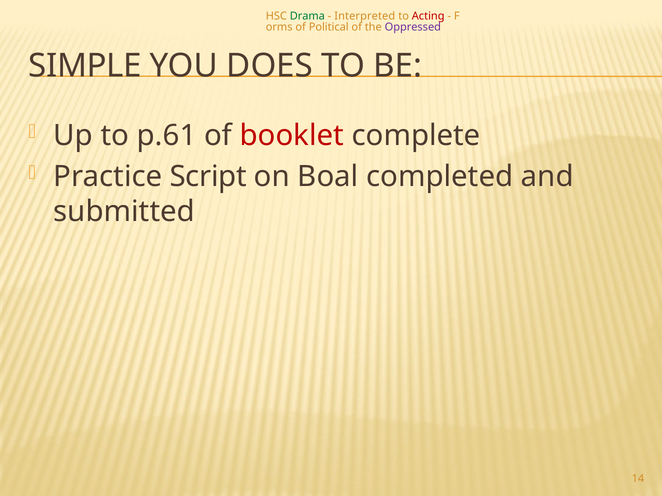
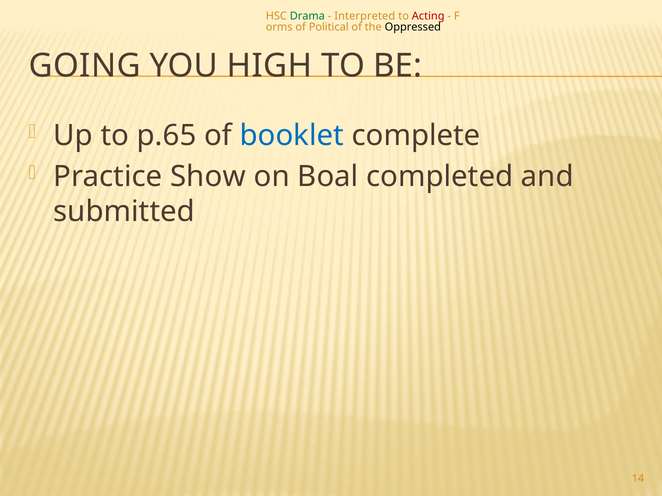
Oppressed colour: purple -> black (413, 27)
SIMPLE: SIMPLE -> GOING (85, 66)
DOES: DOES -> HIGH (269, 66)
p.61: p.61 -> p.65 (167, 135)
booklet colour: red -> blue (292, 135)
Script: Script -> Show (208, 177)
